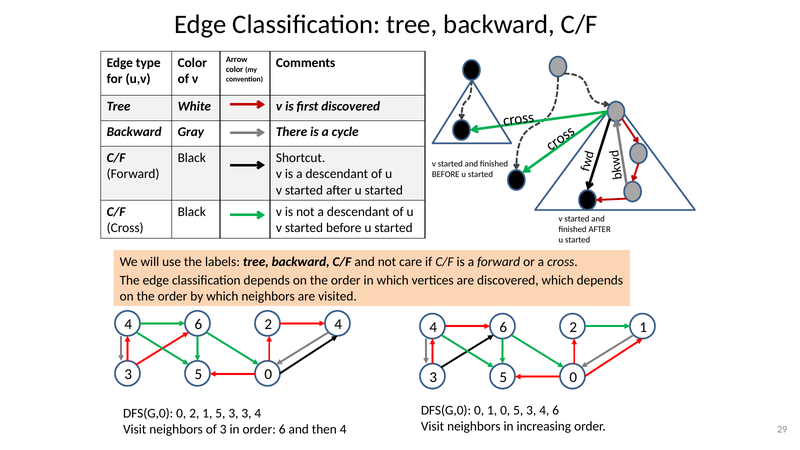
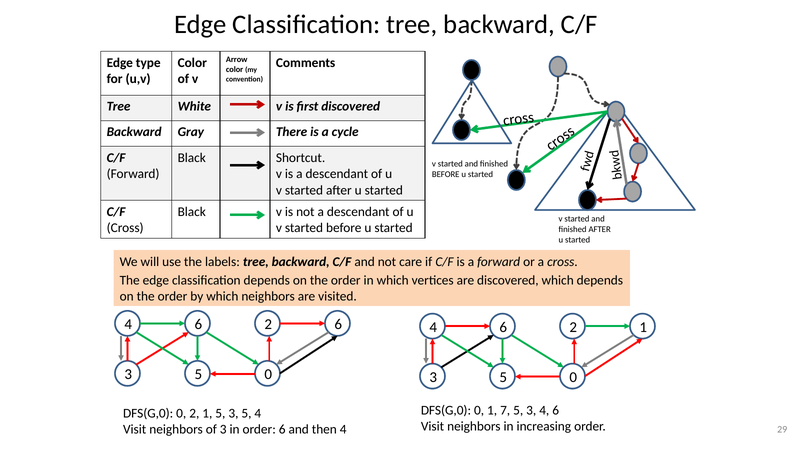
2 4: 4 -> 6 (338, 324)
1 0: 0 -> 7 (505, 410)
5 3 3: 3 -> 5 (247, 413)
